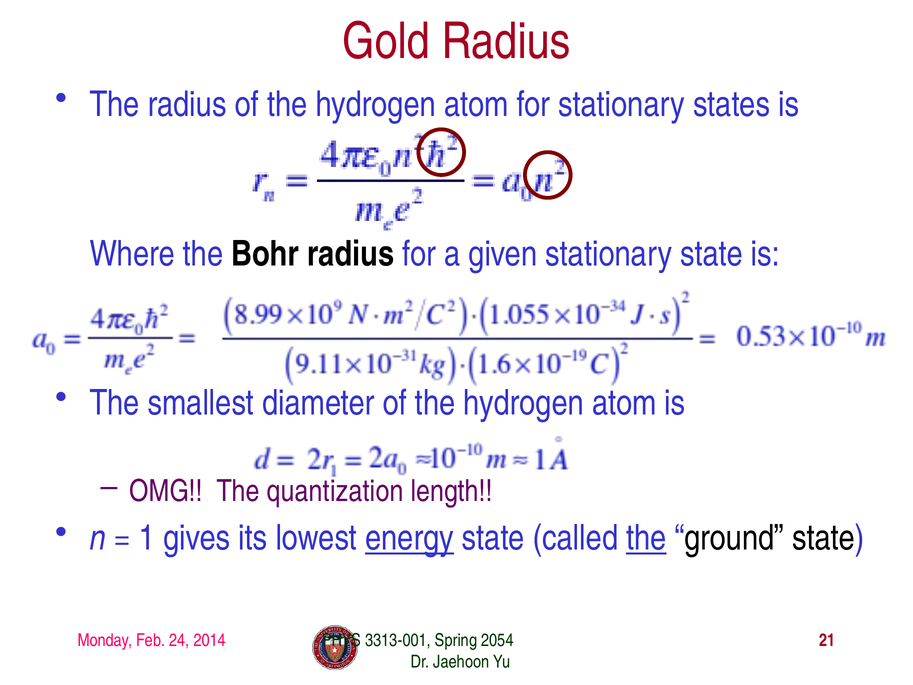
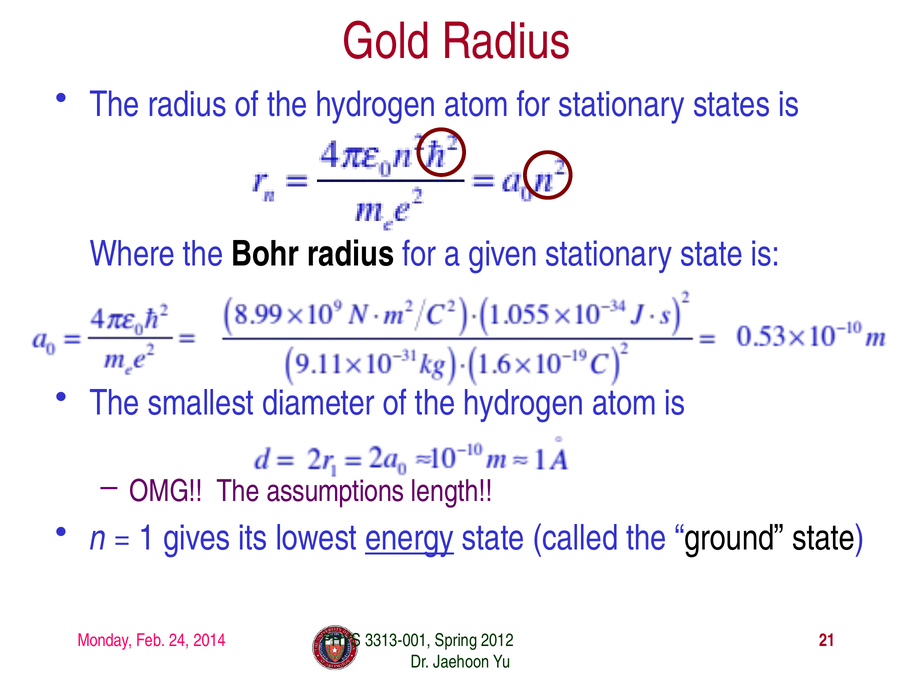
quantization: quantization -> assumptions (335, 491)
the underline: present -> none (646, 538)
2054: 2054 -> 2012 (497, 640)
